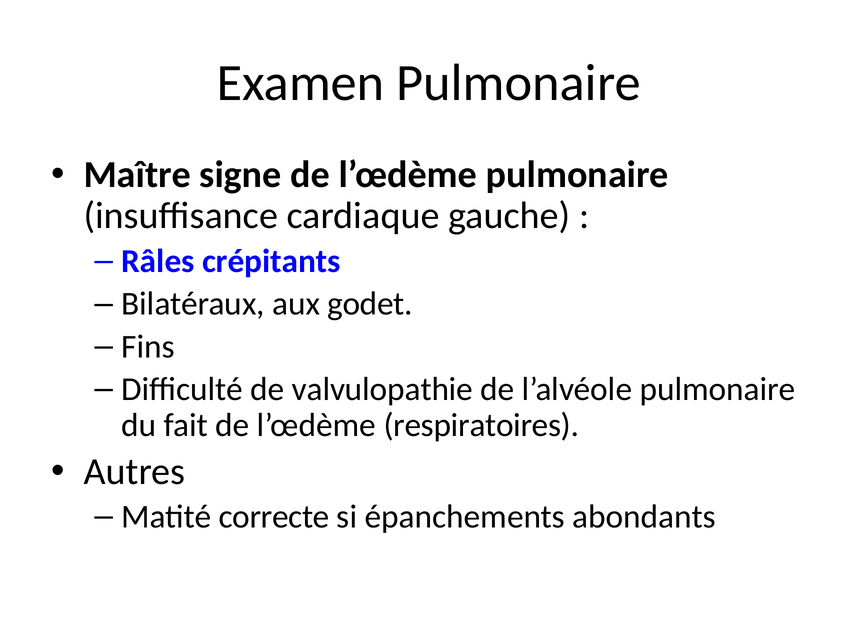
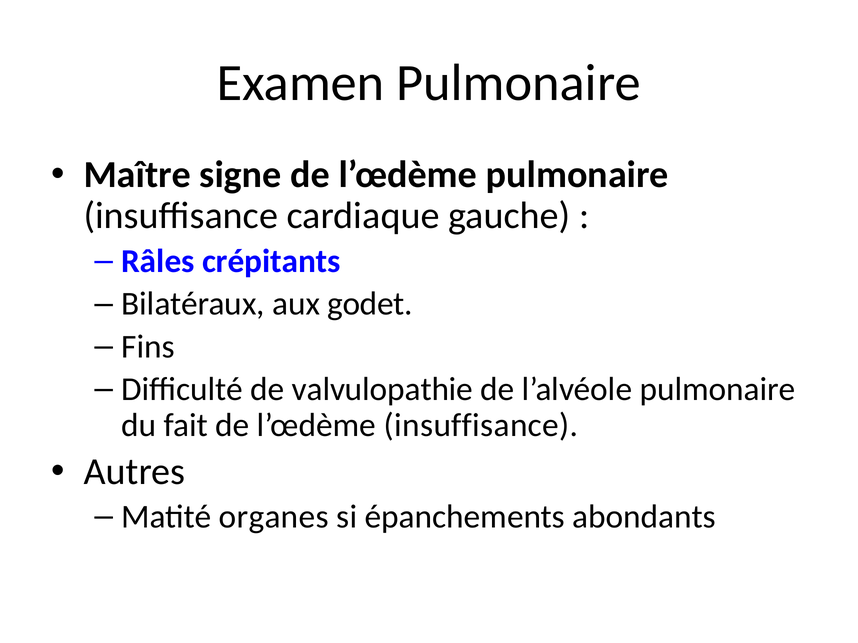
l’œdème respiratoires: respiratoires -> insuffisance (481, 426)
correcte: correcte -> organes (274, 517)
